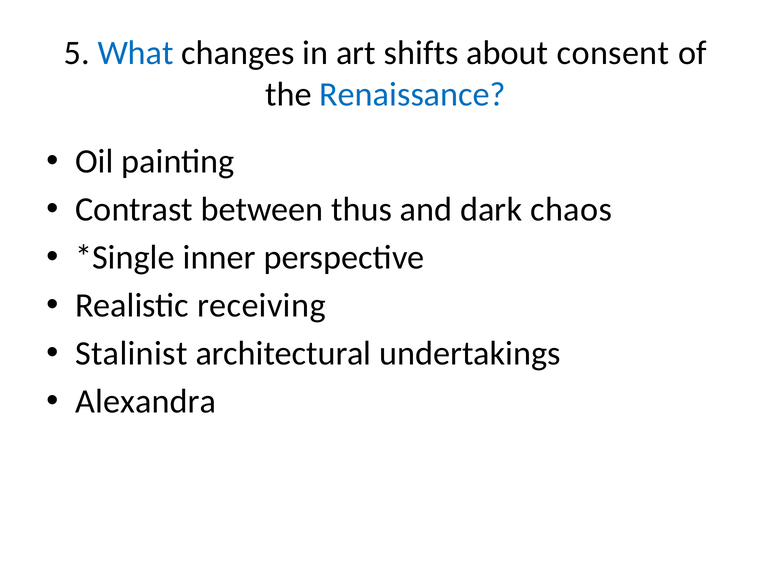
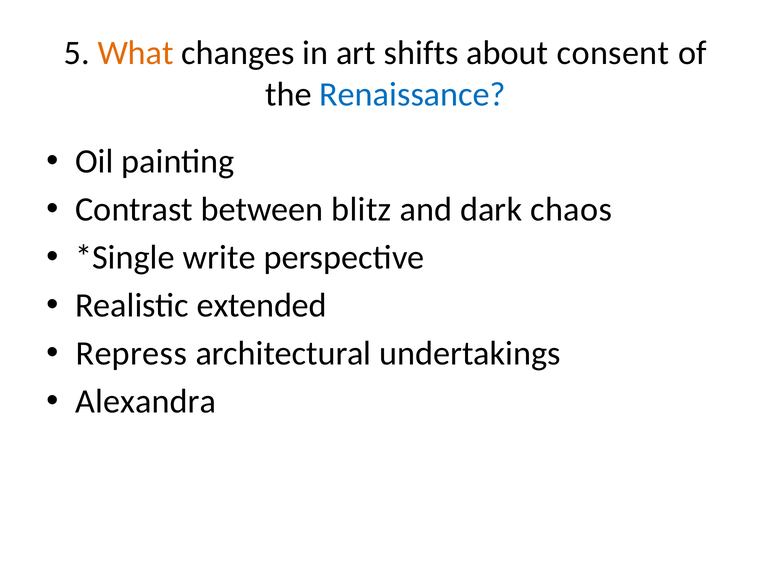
What colour: blue -> orange (136, 53)
thus: thus -> blitz (361, 210)
inner: inner -> write (219, 258)
receiving: receiving -> extended (262, 306)
Stalinist: Stalinist -> Repress (131, 354)
